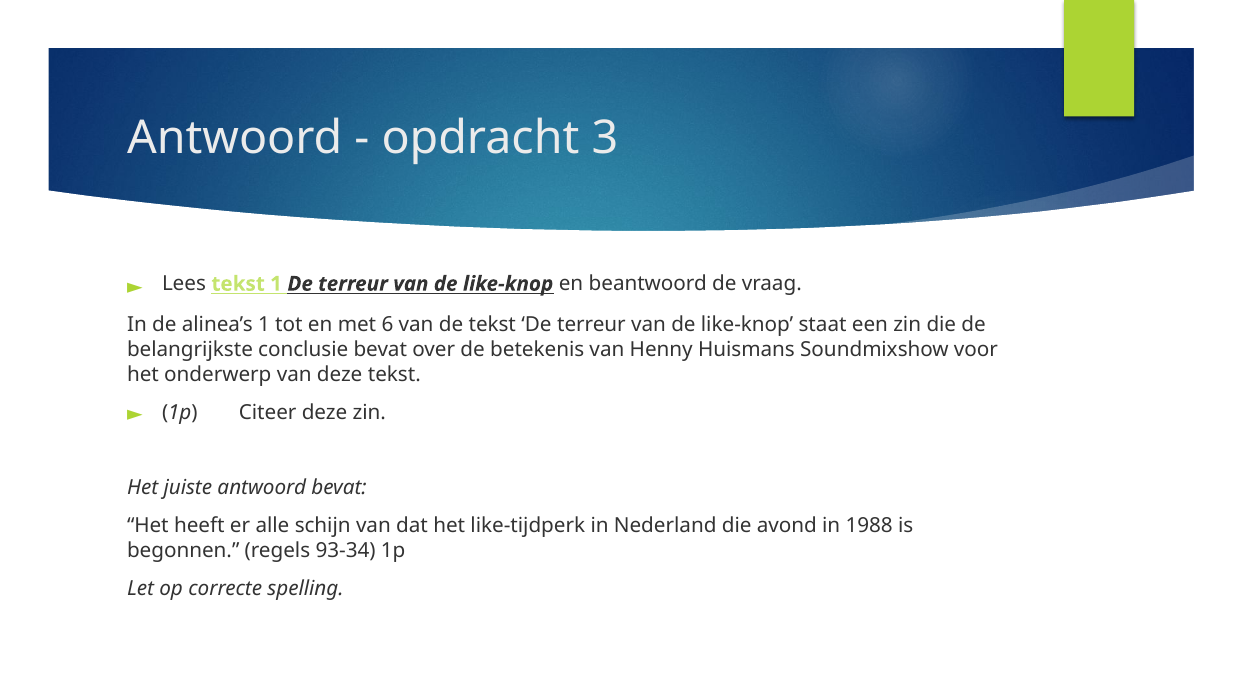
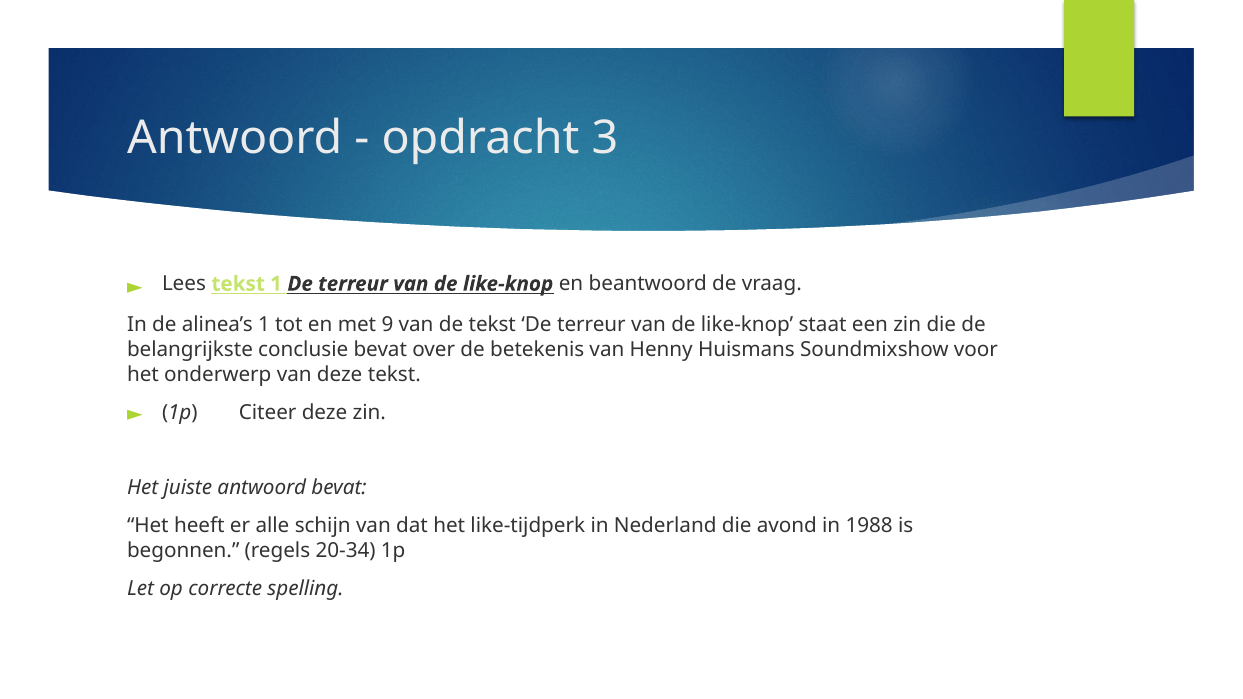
6: 6 -> 9 (387, 325)
93-34: 93-34 -> 20-34 (346, 551)
